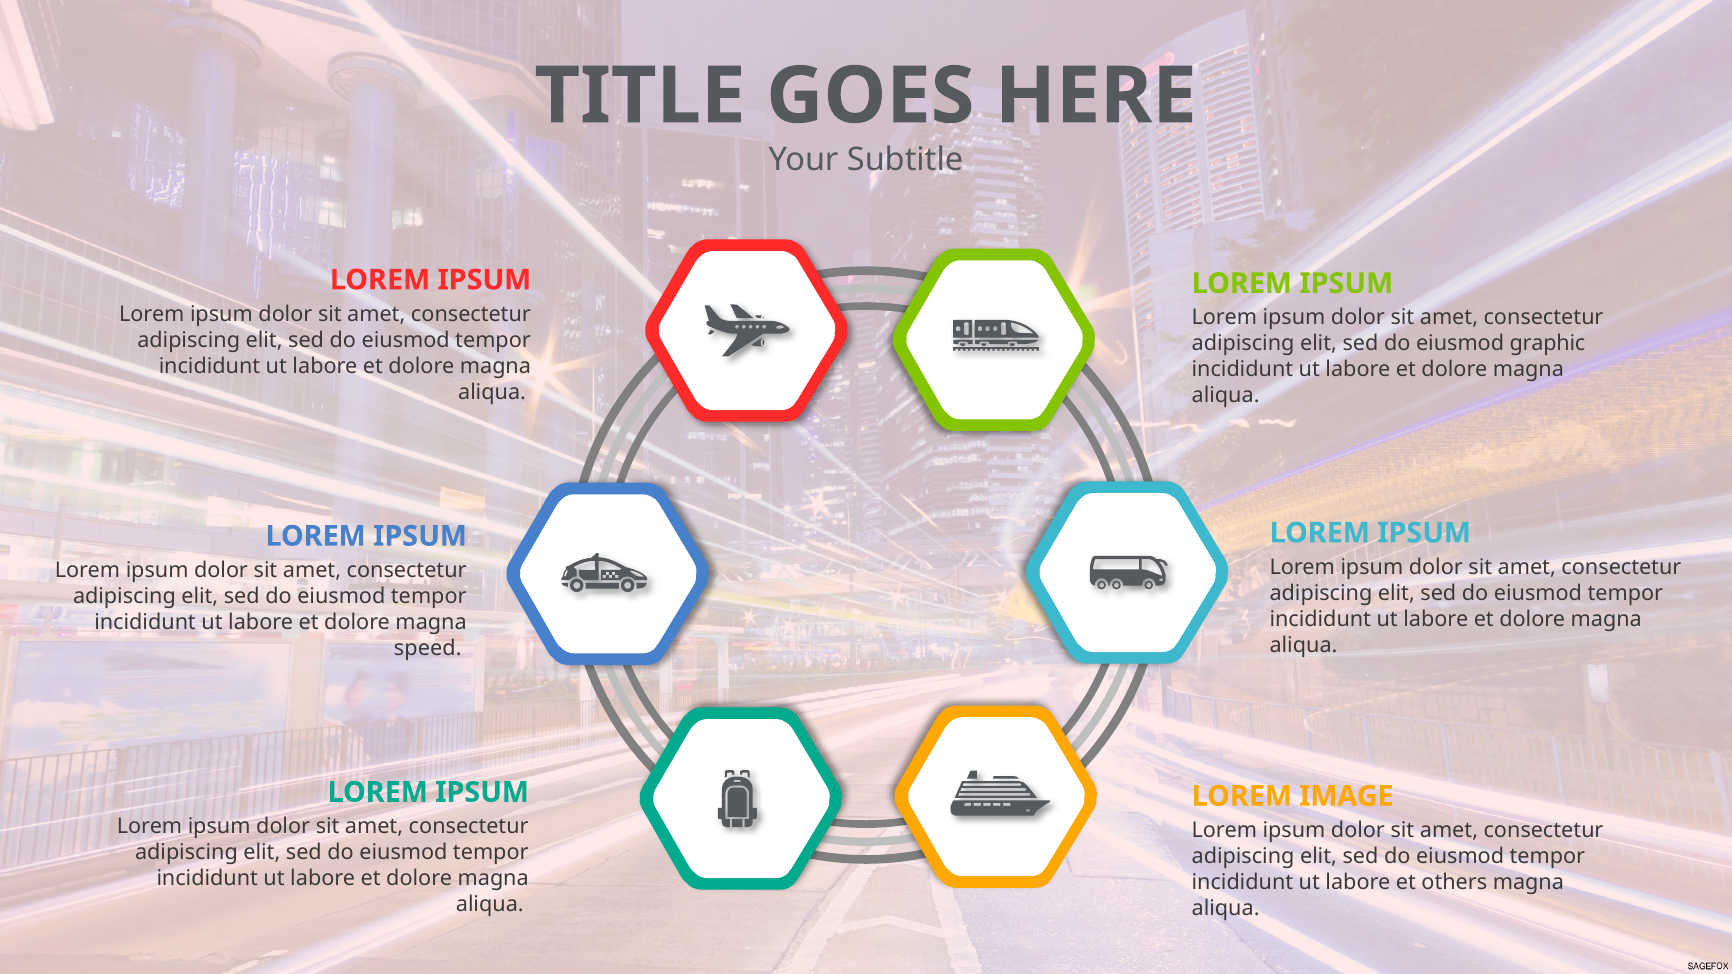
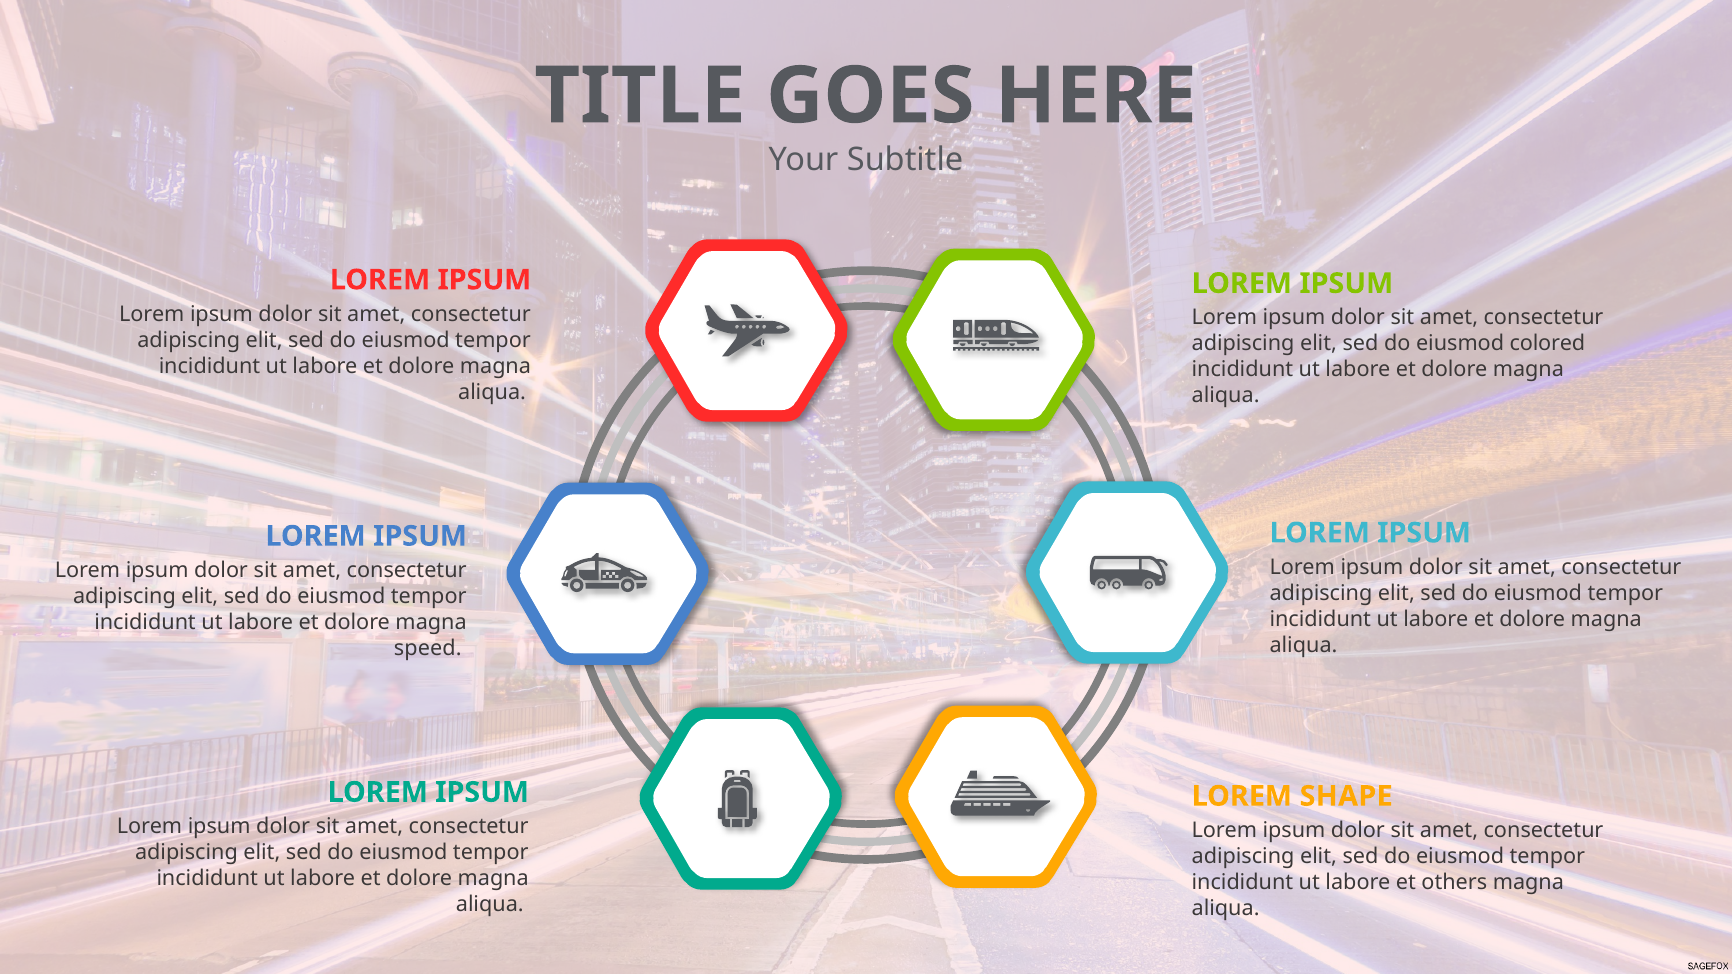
graphic: graphic -> colored (1547, 344)
IMAGE: IMAGE -> SHAPE (1346, 796)
